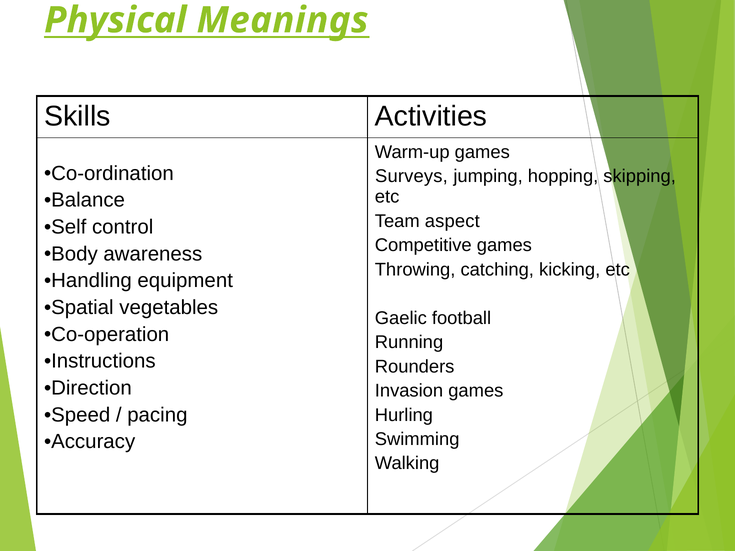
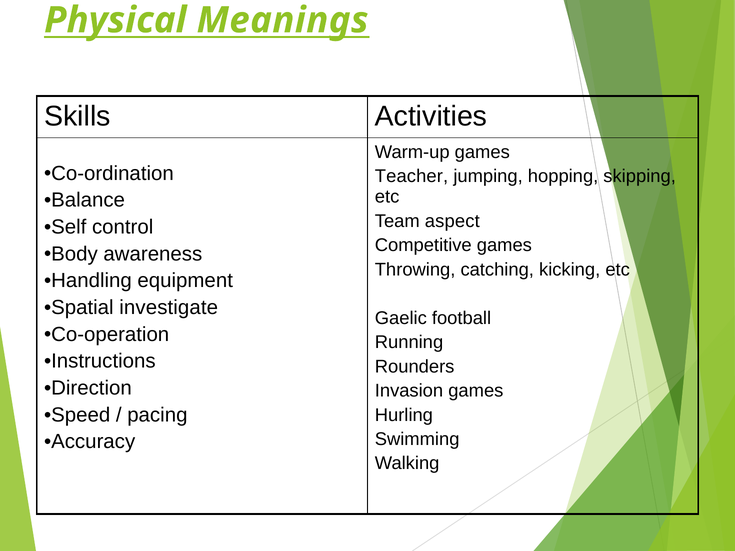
Surveys: Surveys -> Teacher (411, 176)
vegetables: vegetables -> investigate (169, 308)
